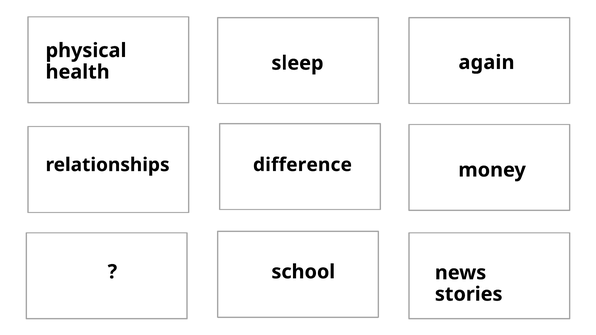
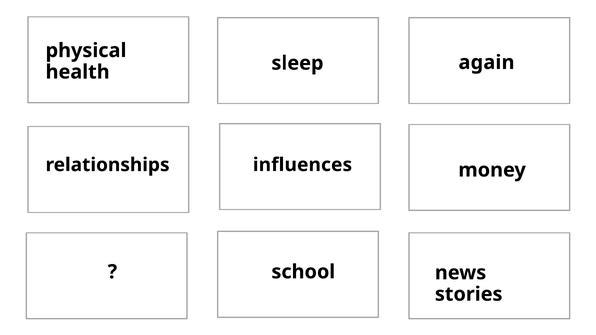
difference: difference -> influences (302, 165)
